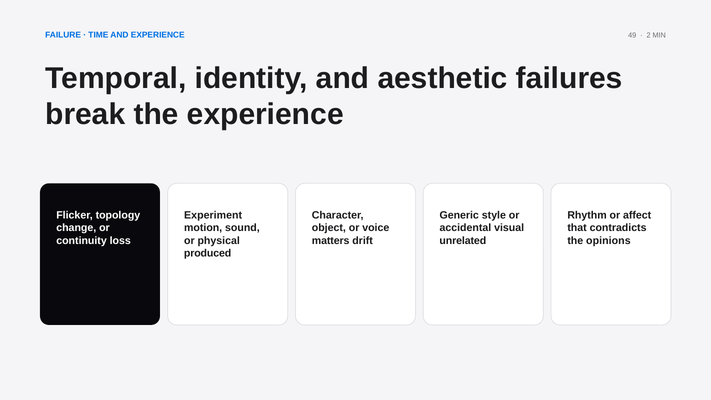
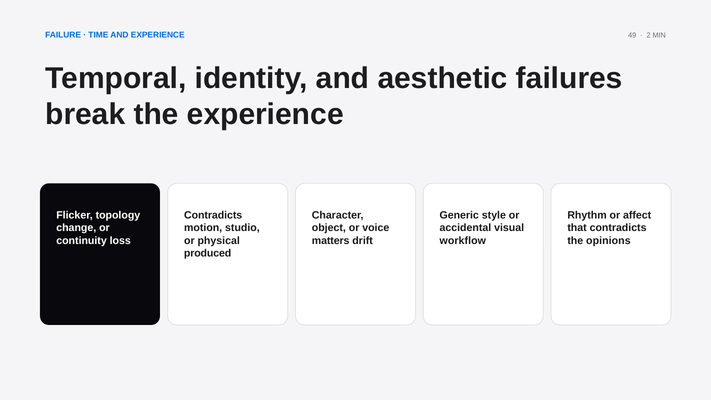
Experiment: Experiment -> Contradicts (213, 215)
sound: sound -> studio (242, 228)
unrelated: unrelated -> workflow (463, 241)
